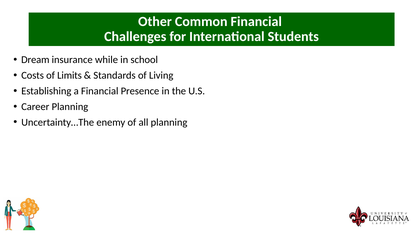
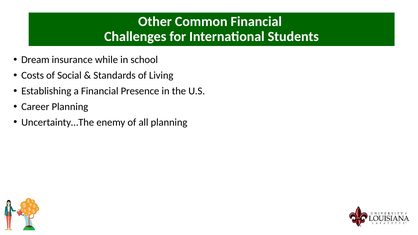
Limits: Limits -> Social (69, 75)
